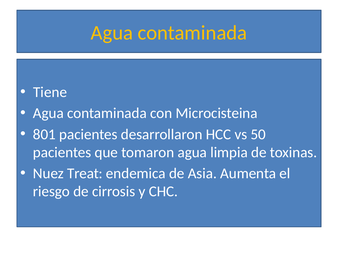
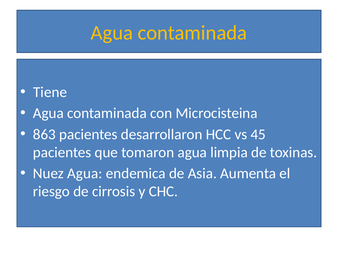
801: 801 -> 863 (44, 134)
50: 50 -> 45 (258, 134)
Nuez Treat: Treat -> Agua (85, 173)
